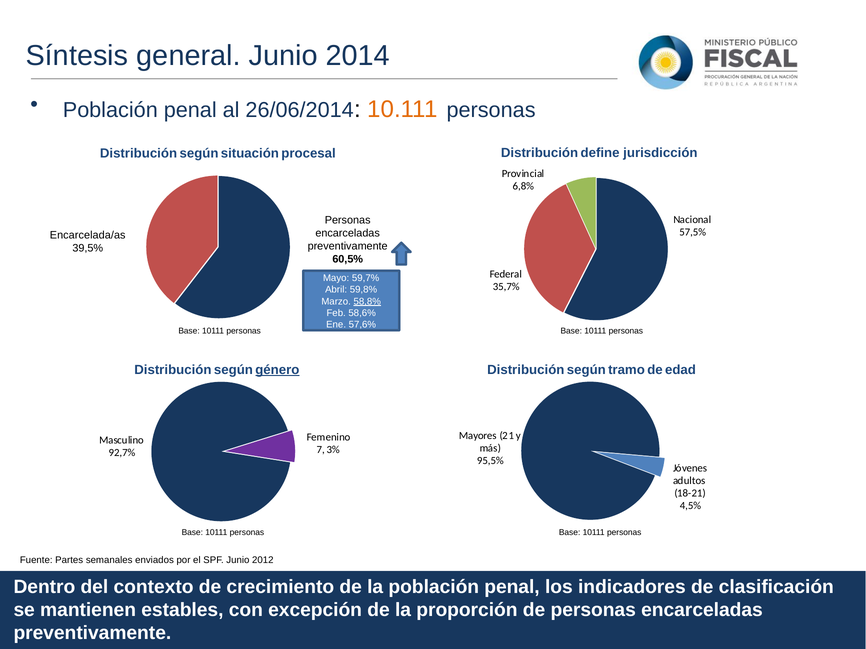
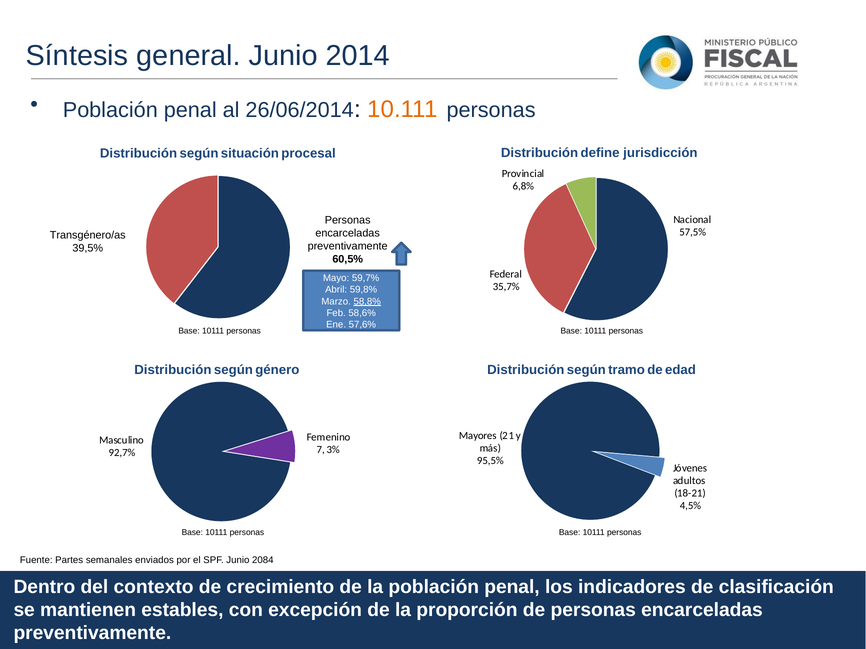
Encarcelada/as: Encarcelada/as -> Transgénero/as (88, 236)
género underline: present -> none (277, 370)
2012: 2012 -> 2084 (263, 561)
